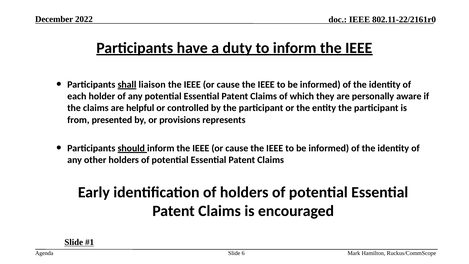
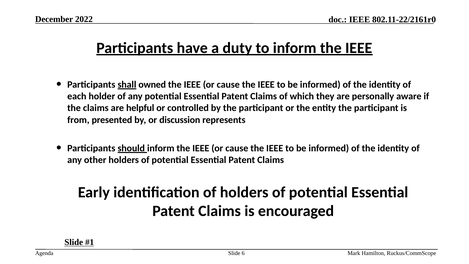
liaison: liaison -> owned (152, 85)
provisions: provisions -> discussion (180, 120)
